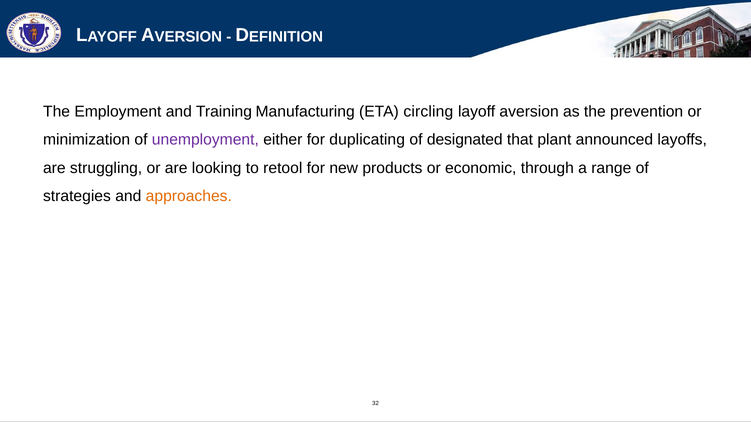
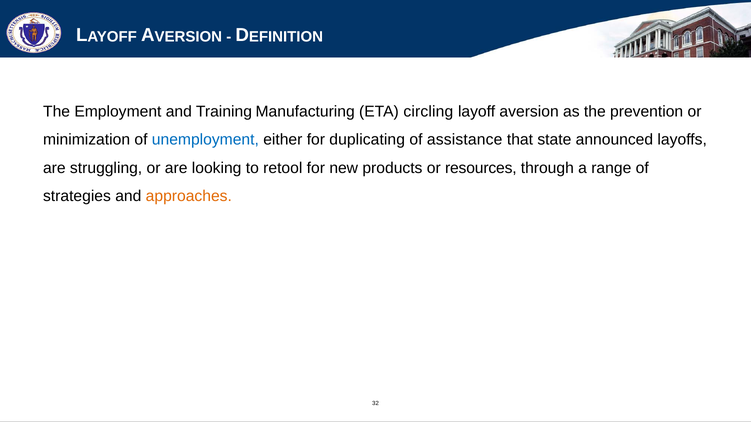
unemployment colour: purple -> blue (205, 140)
designated: designated -> assistance (465, 140)
plant: plant -> state (554, 140)
economic: economic -> resources (481, 168)
